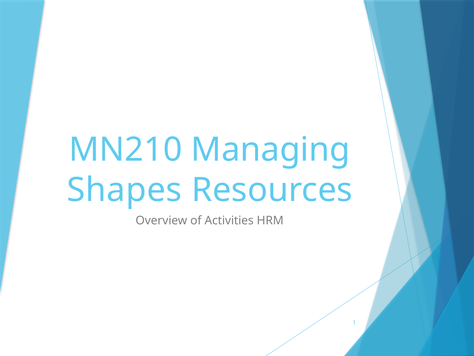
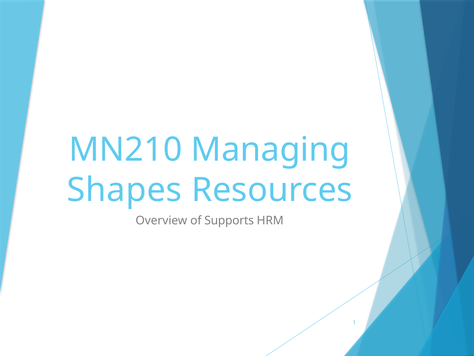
Activities: Activities -> Supports (229, 220)
